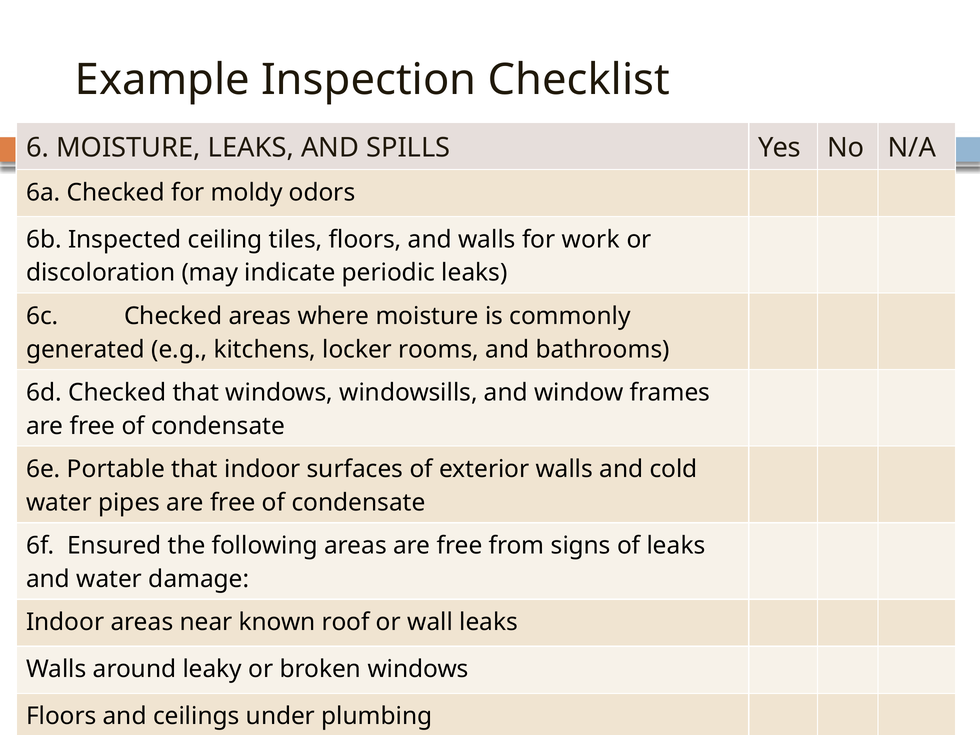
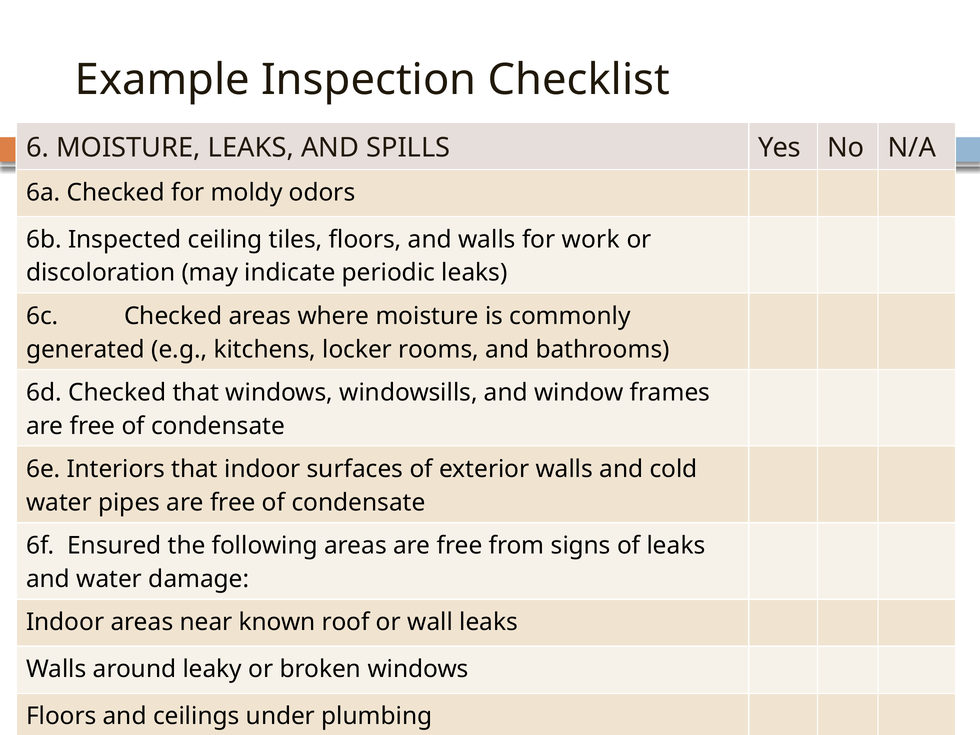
6e Portable: Portable -> Interiors (116, 469)
